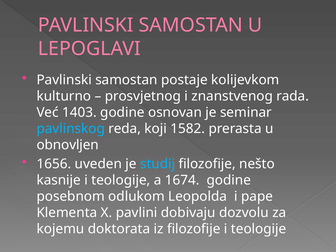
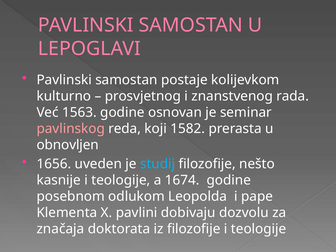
1403: 1403 -> 1563 (79, 112)
pavlinskog colour: light blue -> pink (71, 129)
kojemu: kojemu -> značaja (60, 229)
